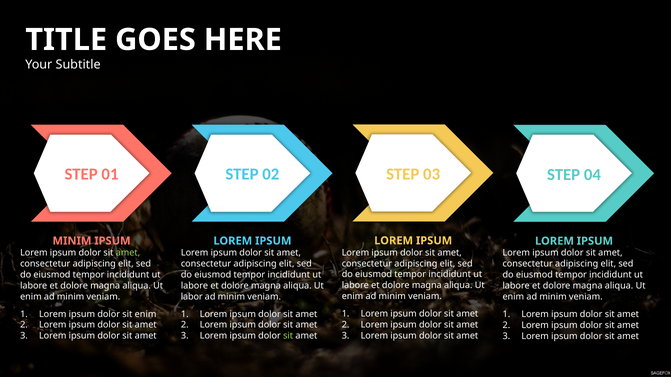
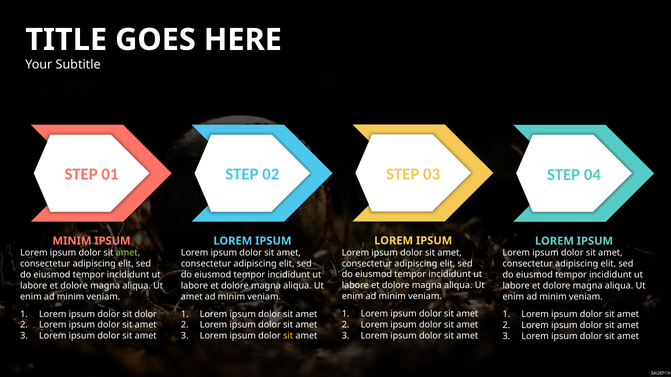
labor: labor -> amet (192, 297)
sit enim: enim -> dolor (146, 314)
sit colour: light green -> yellow (288, 336)
